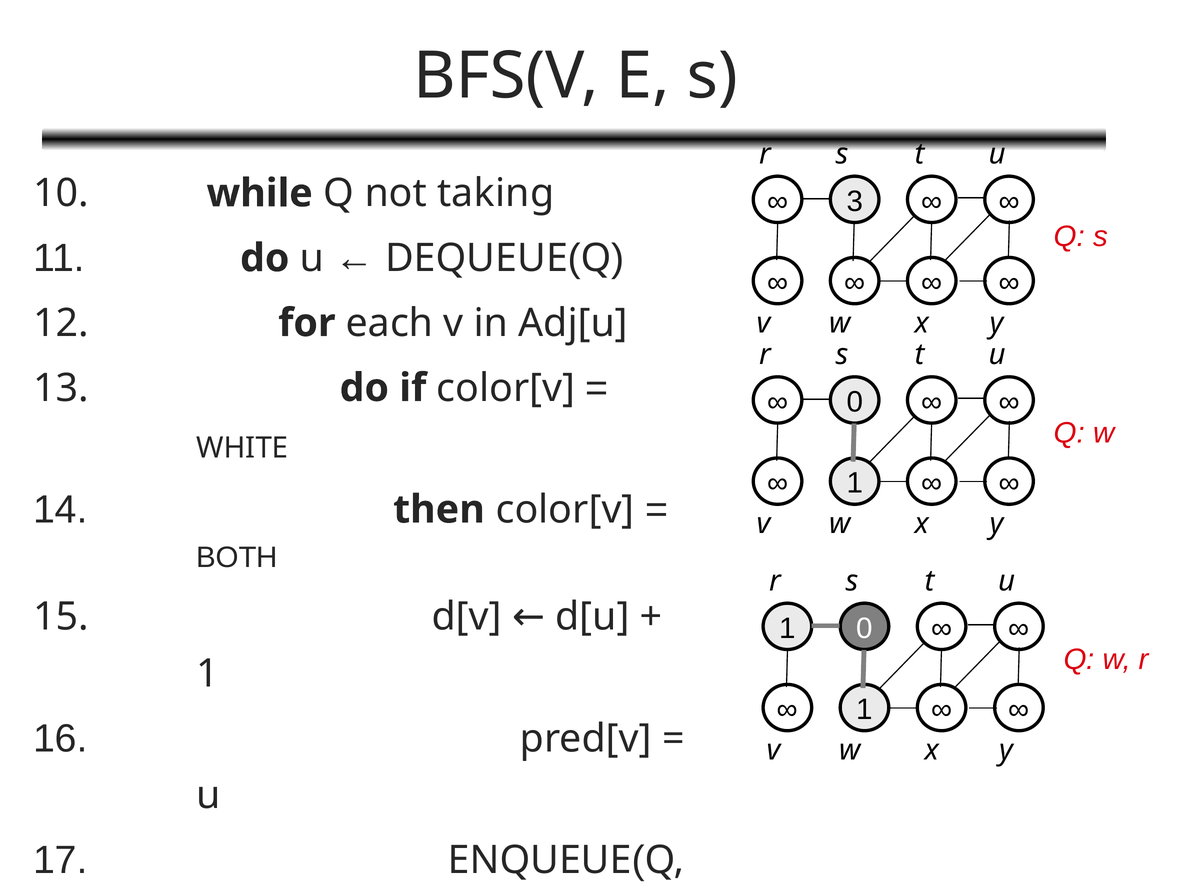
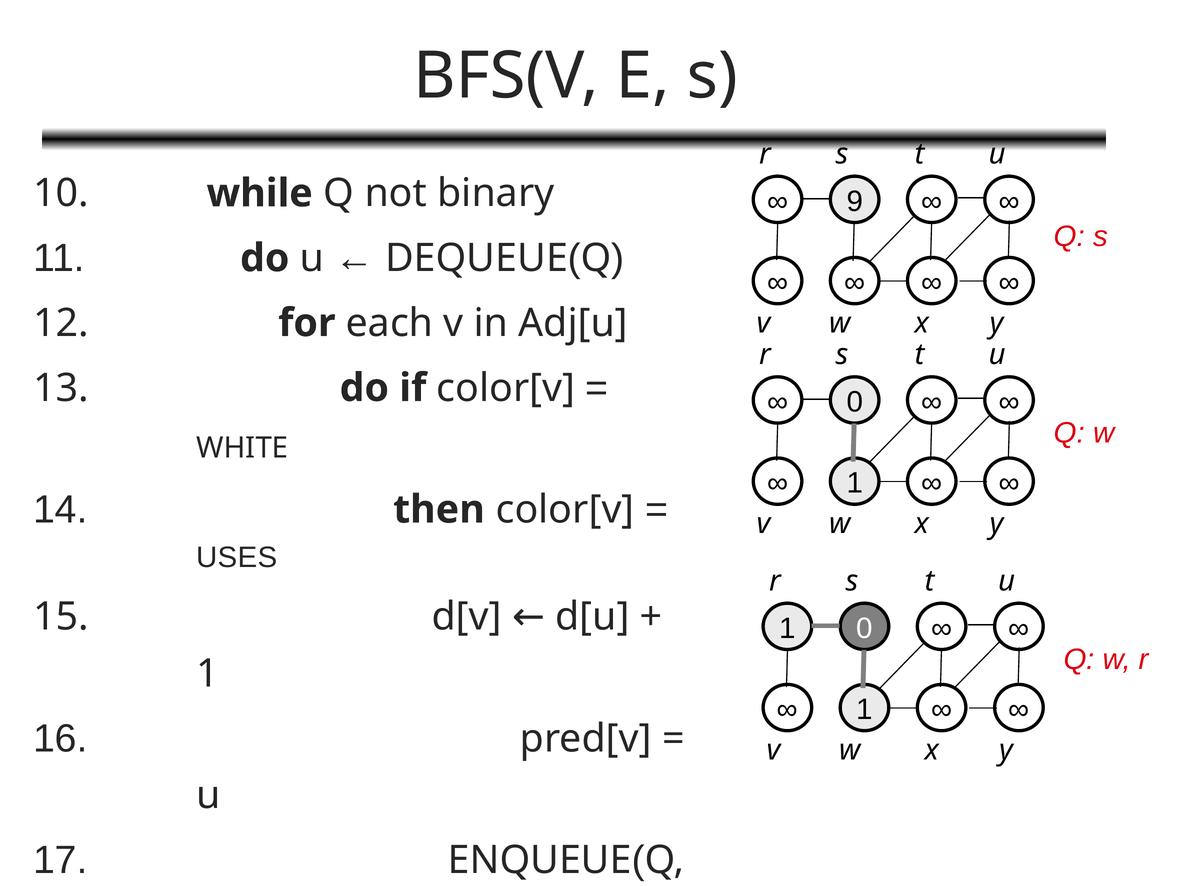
taking: taking -> binary (496, 193)
3: 3 -> 9 (855, 201)
BOTH: BOTH -> USES (237, 557)
